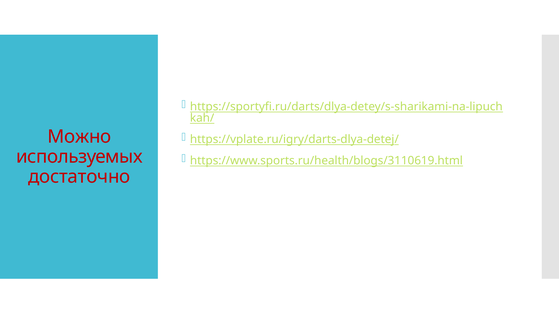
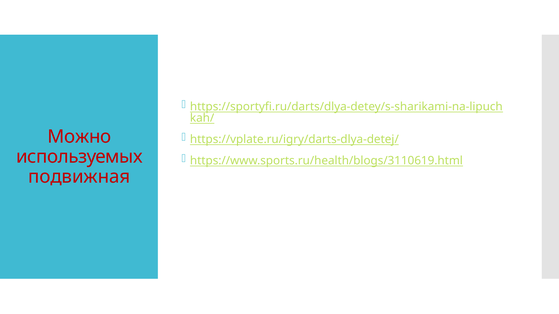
достаточно: достаточно -> подвижная (79, 177)
